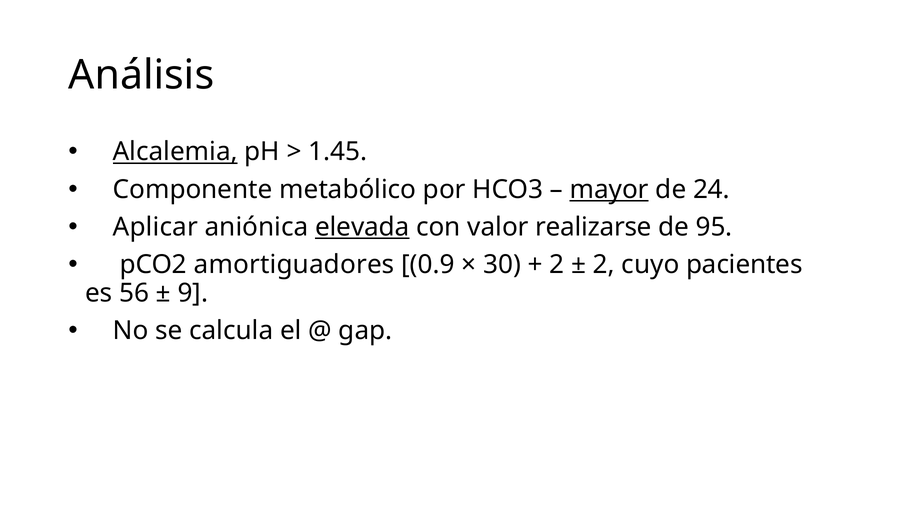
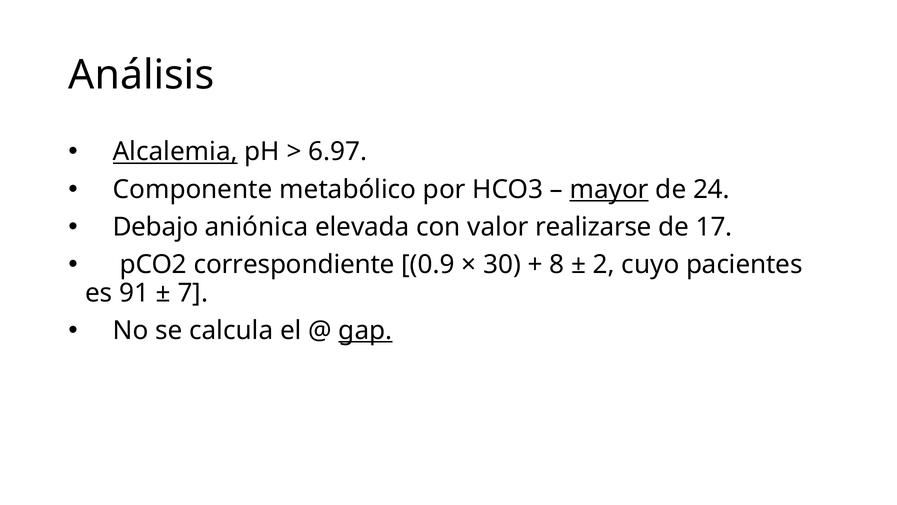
1.45: 1.45 -> 6.97 (338, 152)
Aplicar: Aplicar -> Debajo (156, 227)
elevada underline: present -> none (362, 227)
95: 95 -> 17 (714, 227)
amortiguadores: amortiguadores -> correspondiente (294, 264)
2: 2 -> 8 (557, 264)
56: 56 -> 91 (134, 293)
9: 9 -> 7 (193, 293)
gap underline: none -> present (365, 330)
